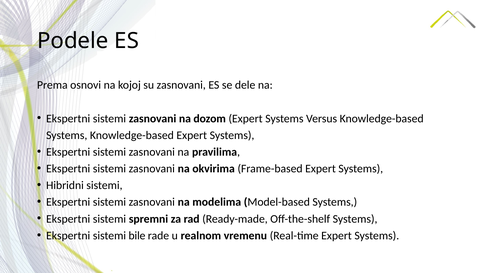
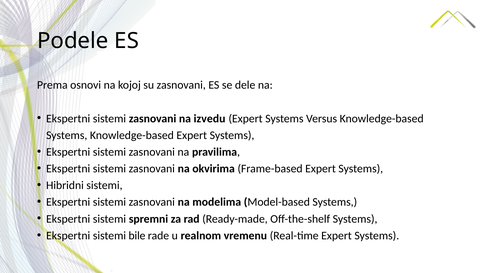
dozom: dozom -> izvedu (210, 119)
